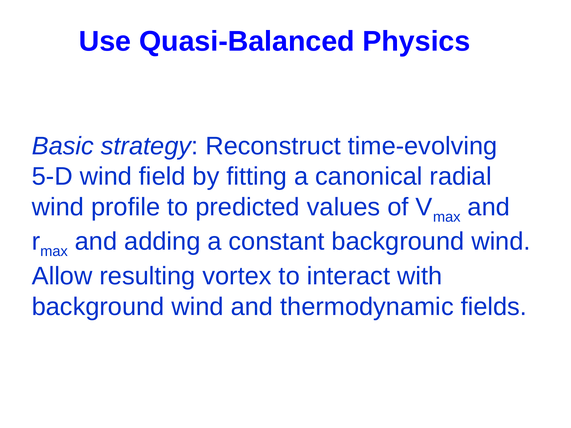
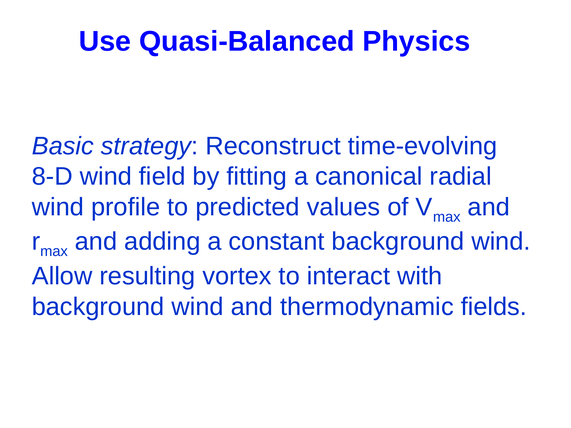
5-D: 5-D -> 8-D (52, 177)
